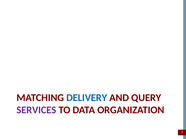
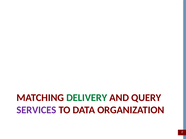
DELIVERY colour: blue -> green (87, 98)
